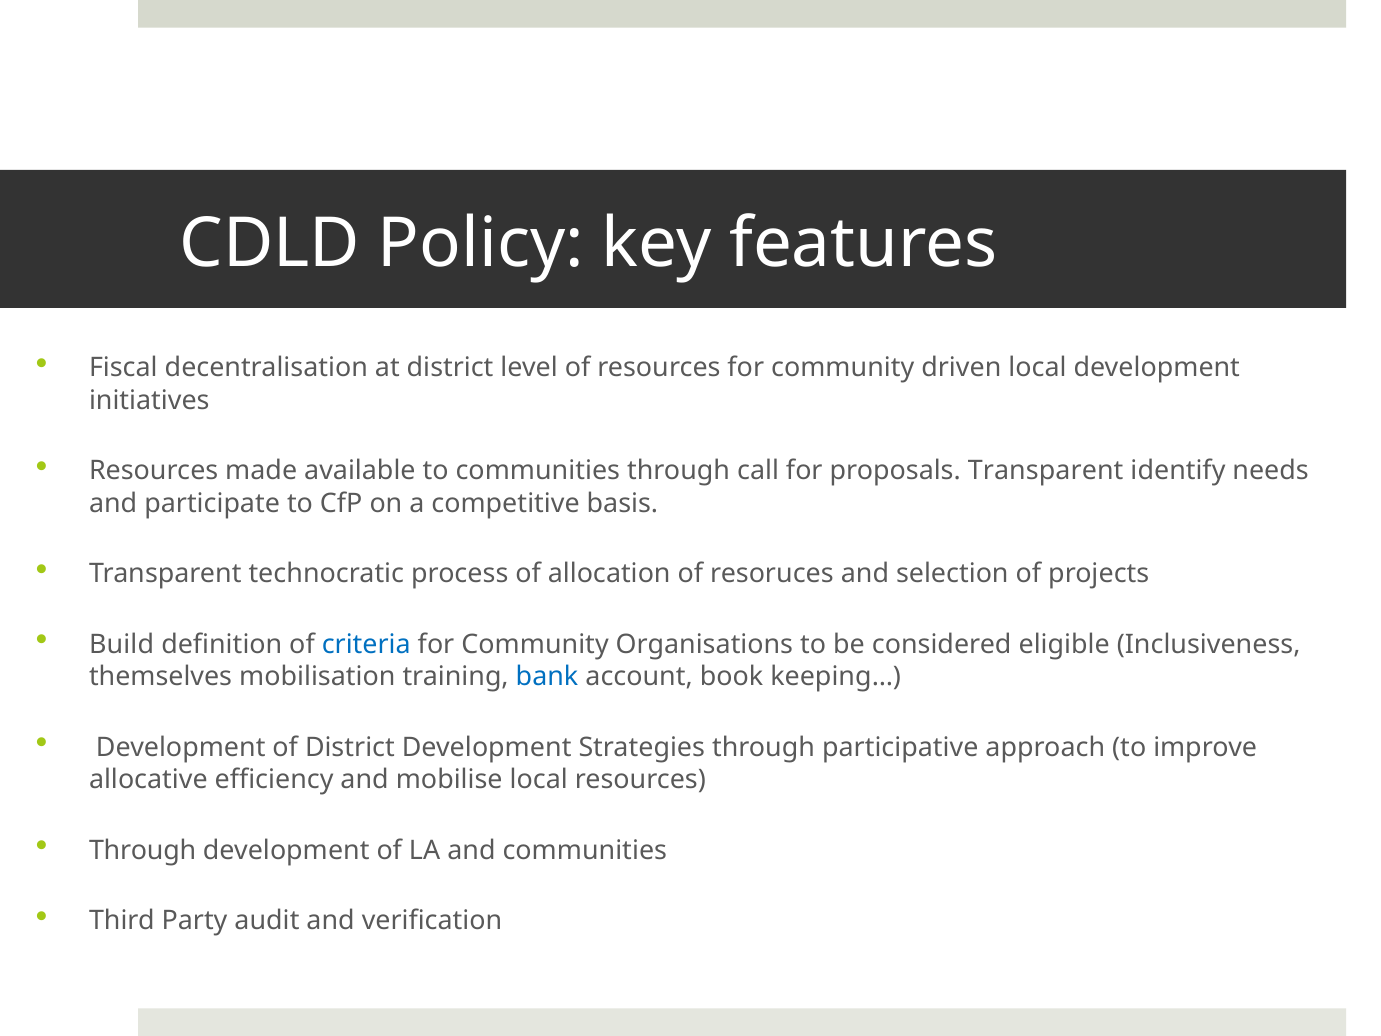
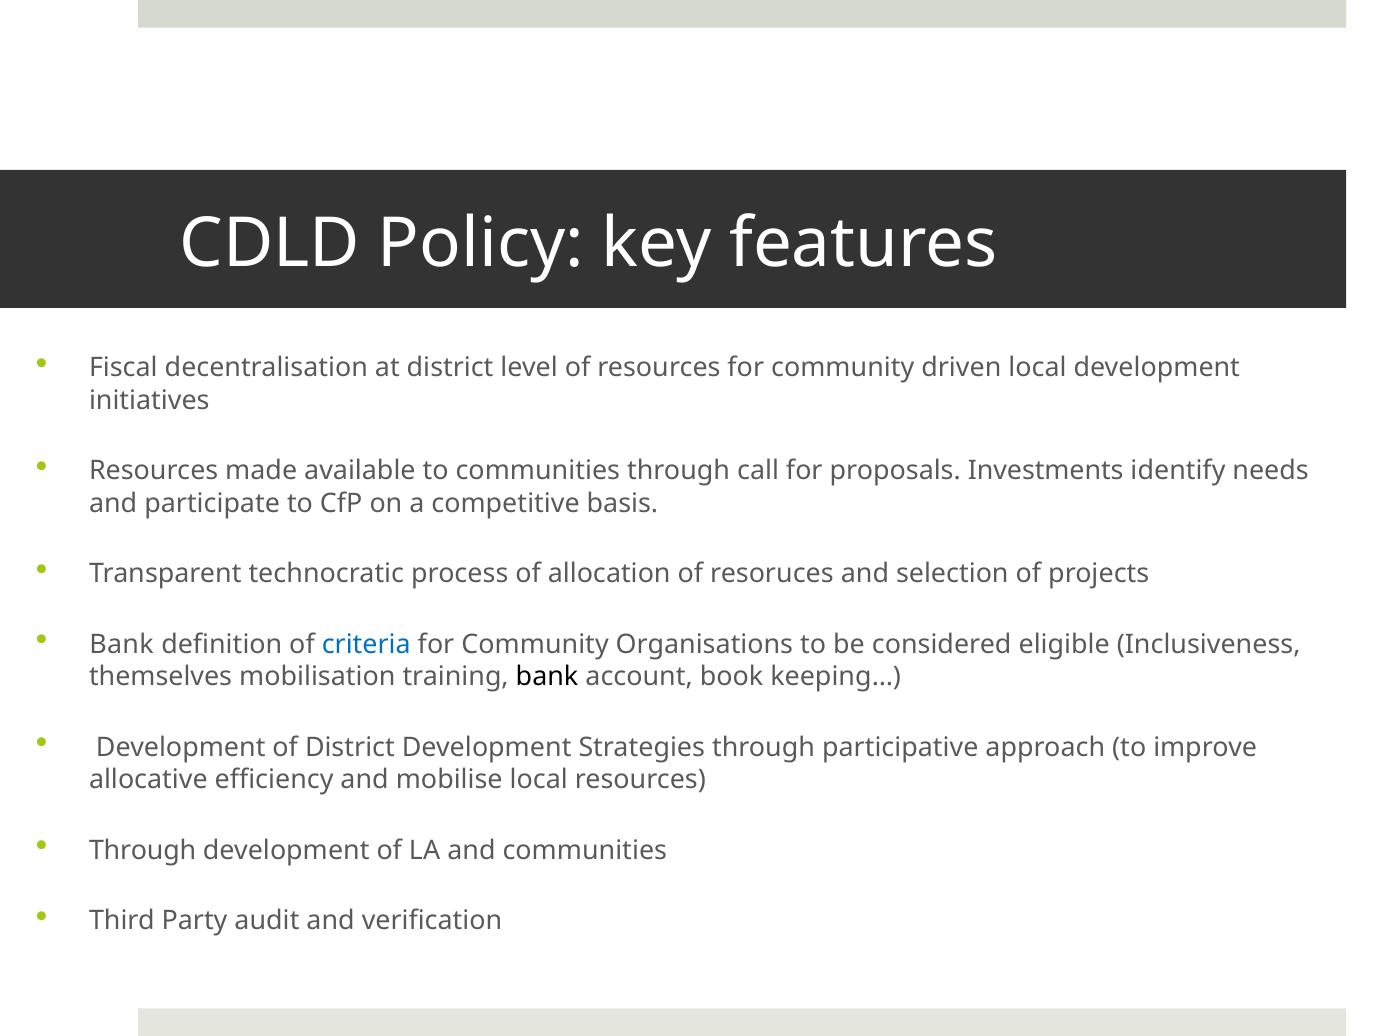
proposals Transparent: Transparent -> Investments (1046, 471)
Build: Build -> Bank (122, 644)
bank colour: blue -> black (547, 677)
